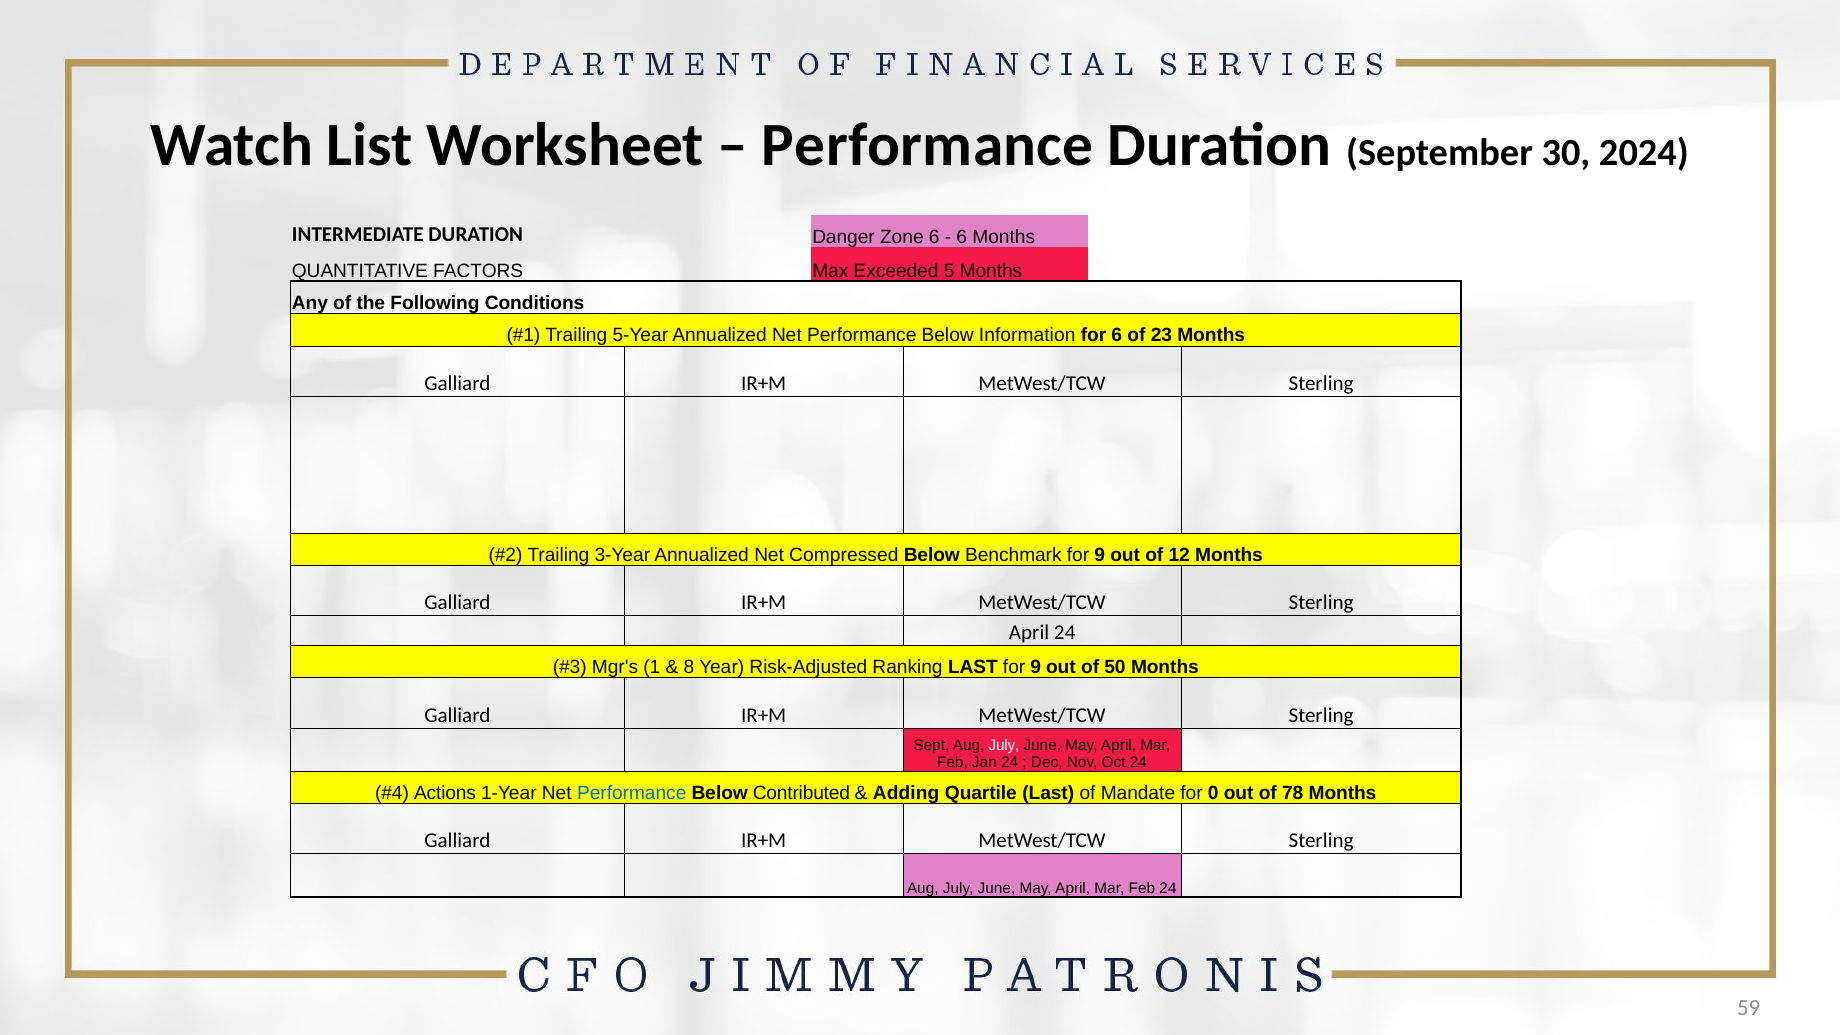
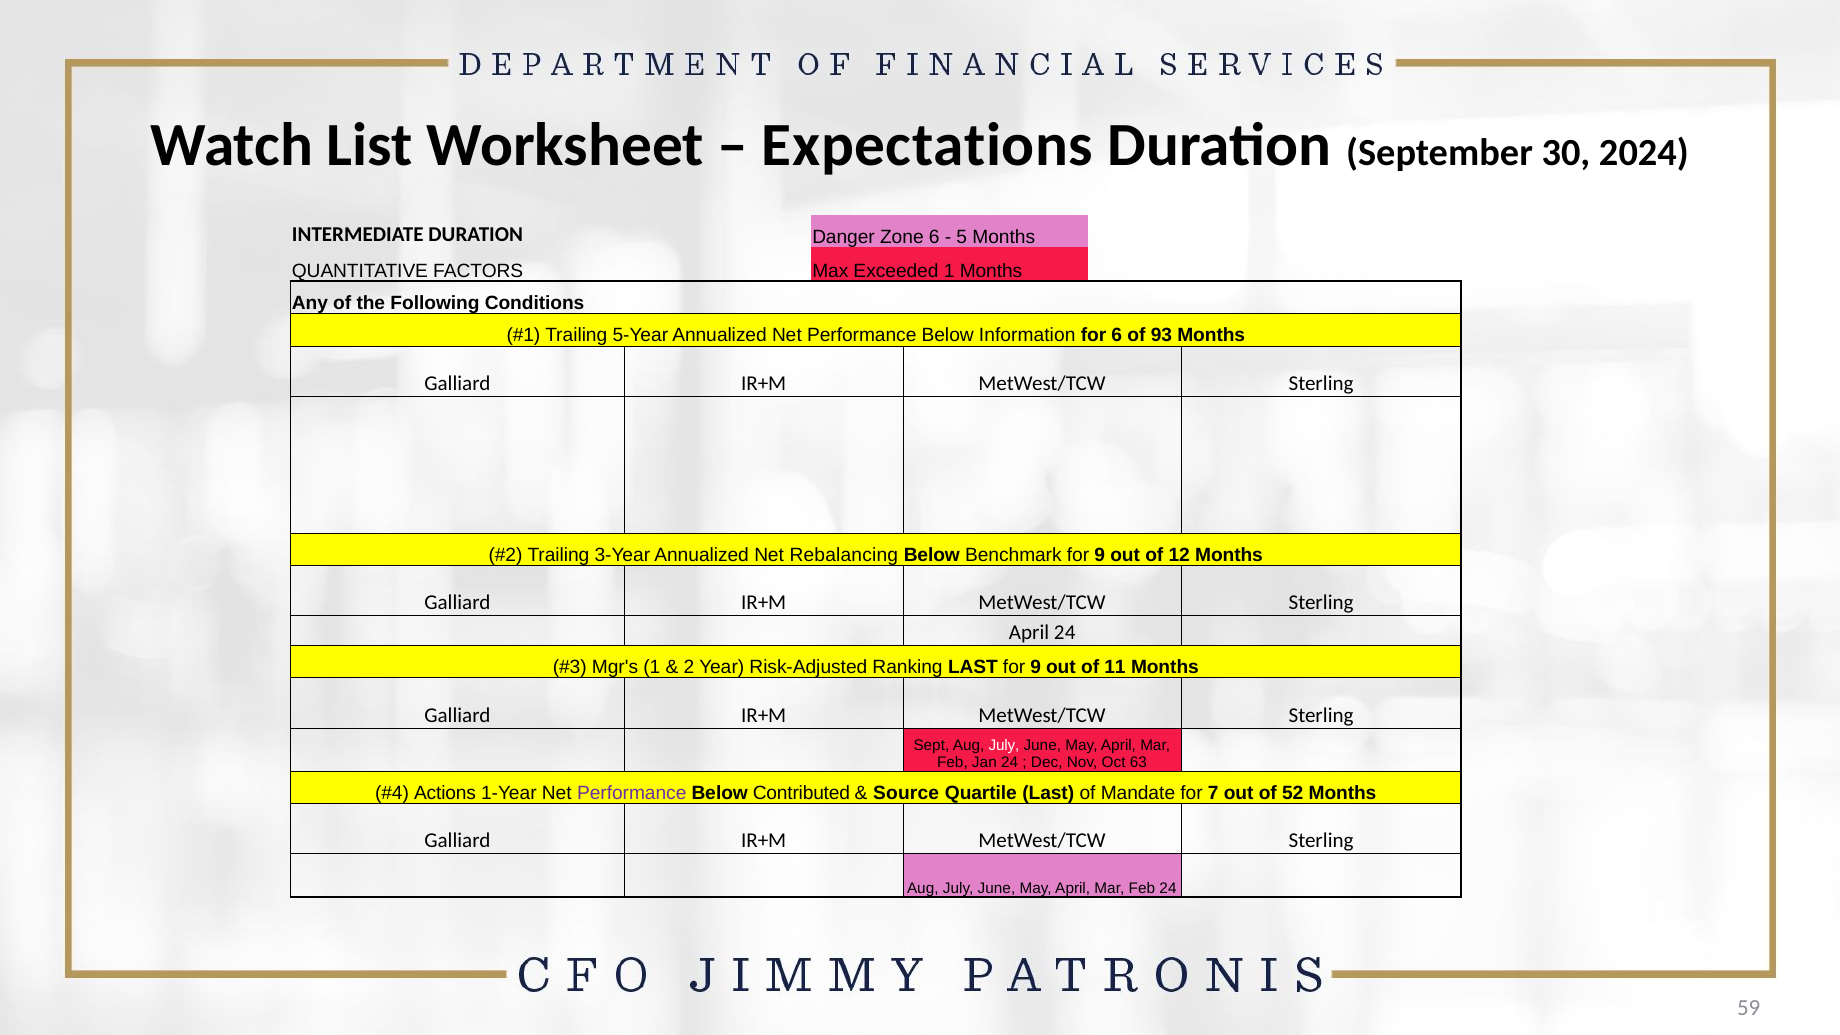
Performance: Performance -> Expectations (928, 145)
6: 6 -> 5 (962, 237)
Exceeded 5: 5 -> 1 (949, 271)
23: 23 -> 93 (1161, 336)
Compressed: Compressed -> Rebalancing (844, 555)
8: 8 -> 2 (689, 667)
50: 50 -> 11 (1115, 667)
Oct 24: 24 -> 63 (1138, 763)
Performance colour: blue -> purple (632, 793)
Adding: Adding -> Source (906, 793)
0: 0 -> 7 (1213, 793)
78: 78 -> 52 (1293, 793)
